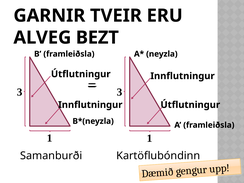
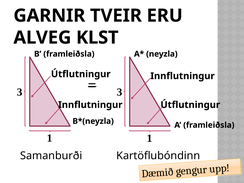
BEZT: BEZT -> KLST (97, 38)
